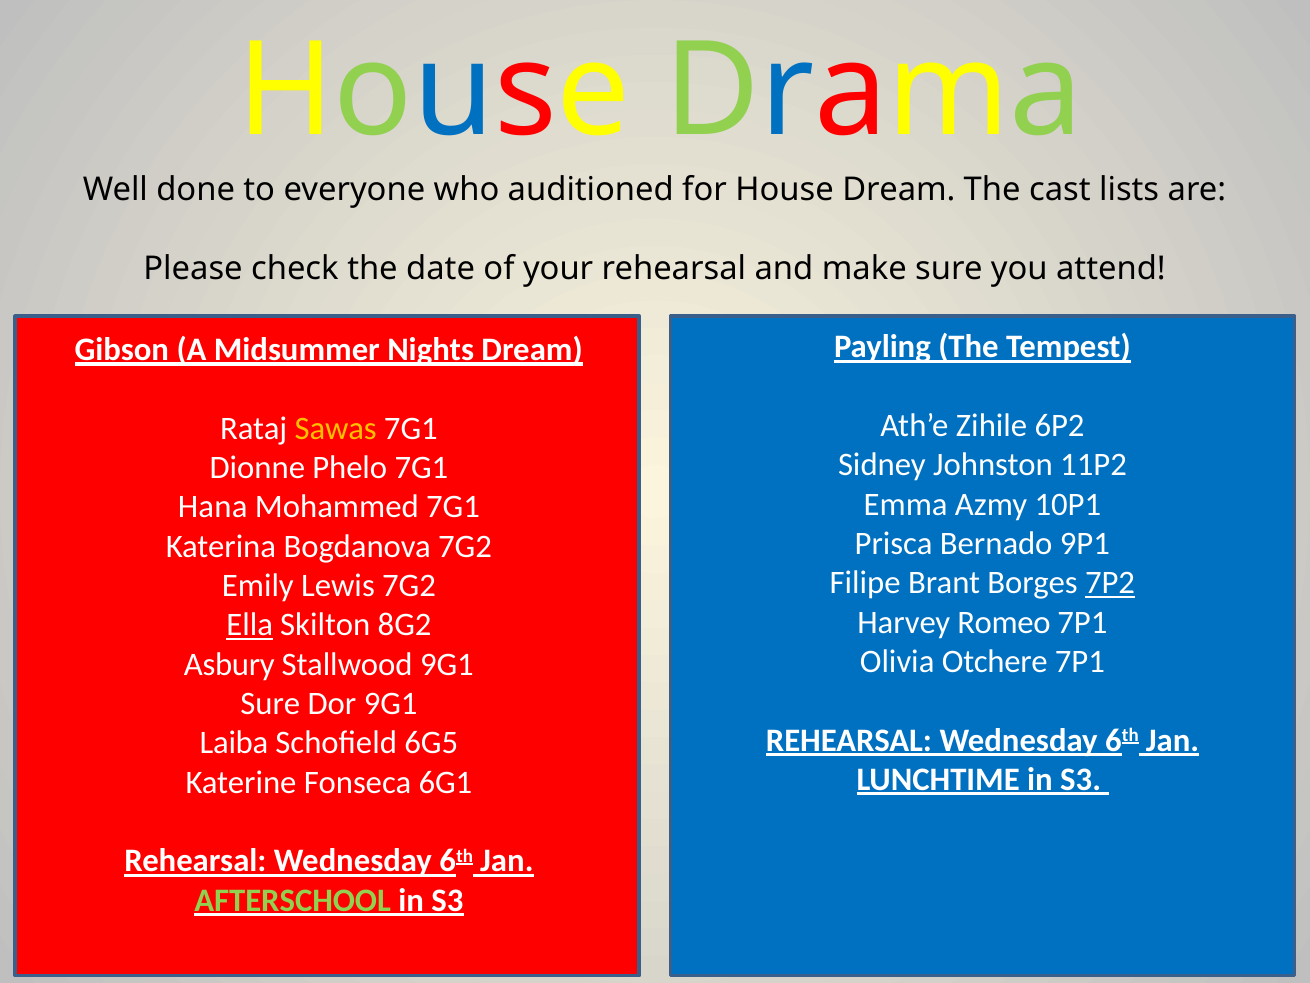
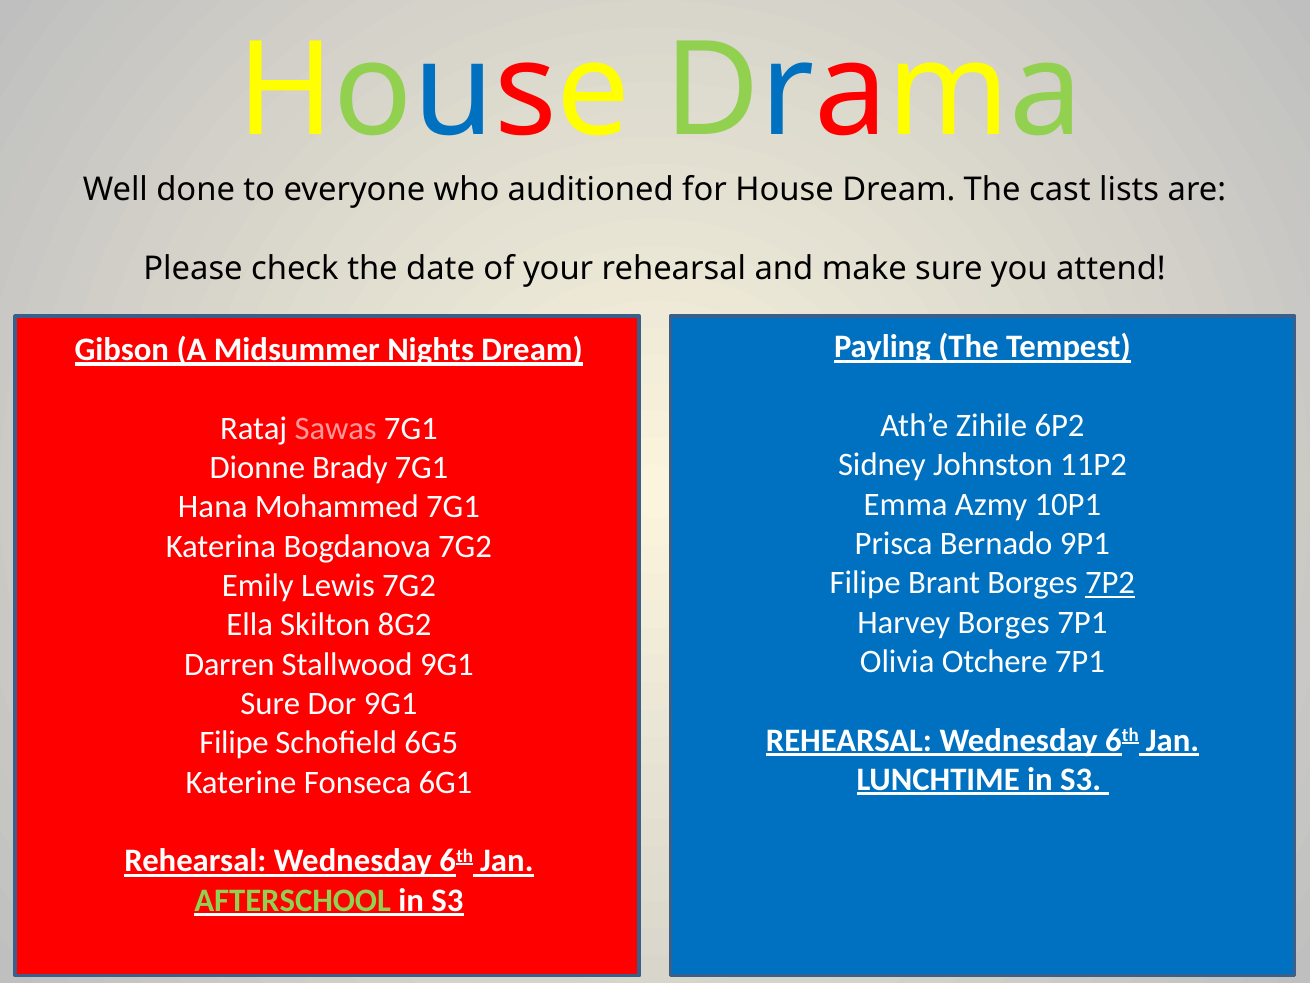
Sawas colour: yellow -> pink (336, 428)
Phelo: Phelo -> Brady (350, 467)
Harvey Romeo: Romeo -> Borges (1004, 622)
Ella underline: present -> none (250, 625)
Asbury: Asbury -> Darren (229, 664)
Laiba: Laiba -> Filipe (234, 743)
